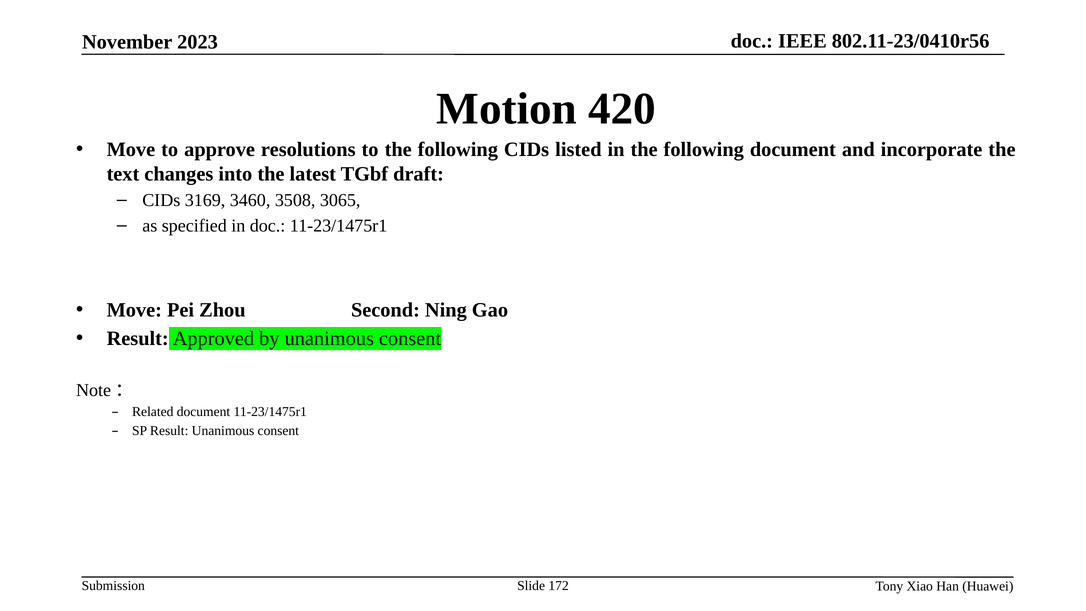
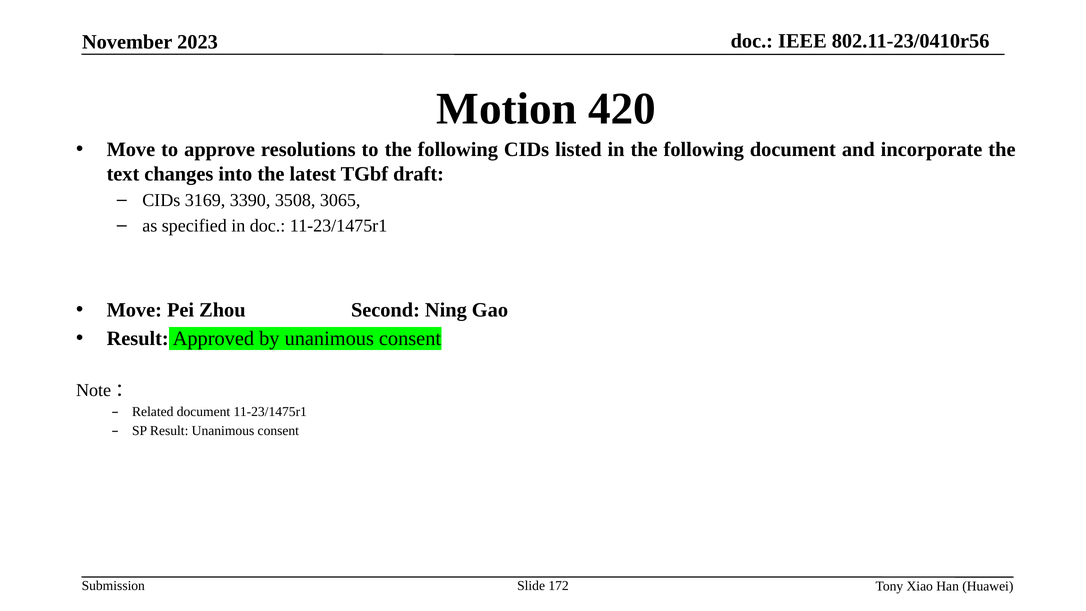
3460: 3460 -> 3390 (250, 200)
